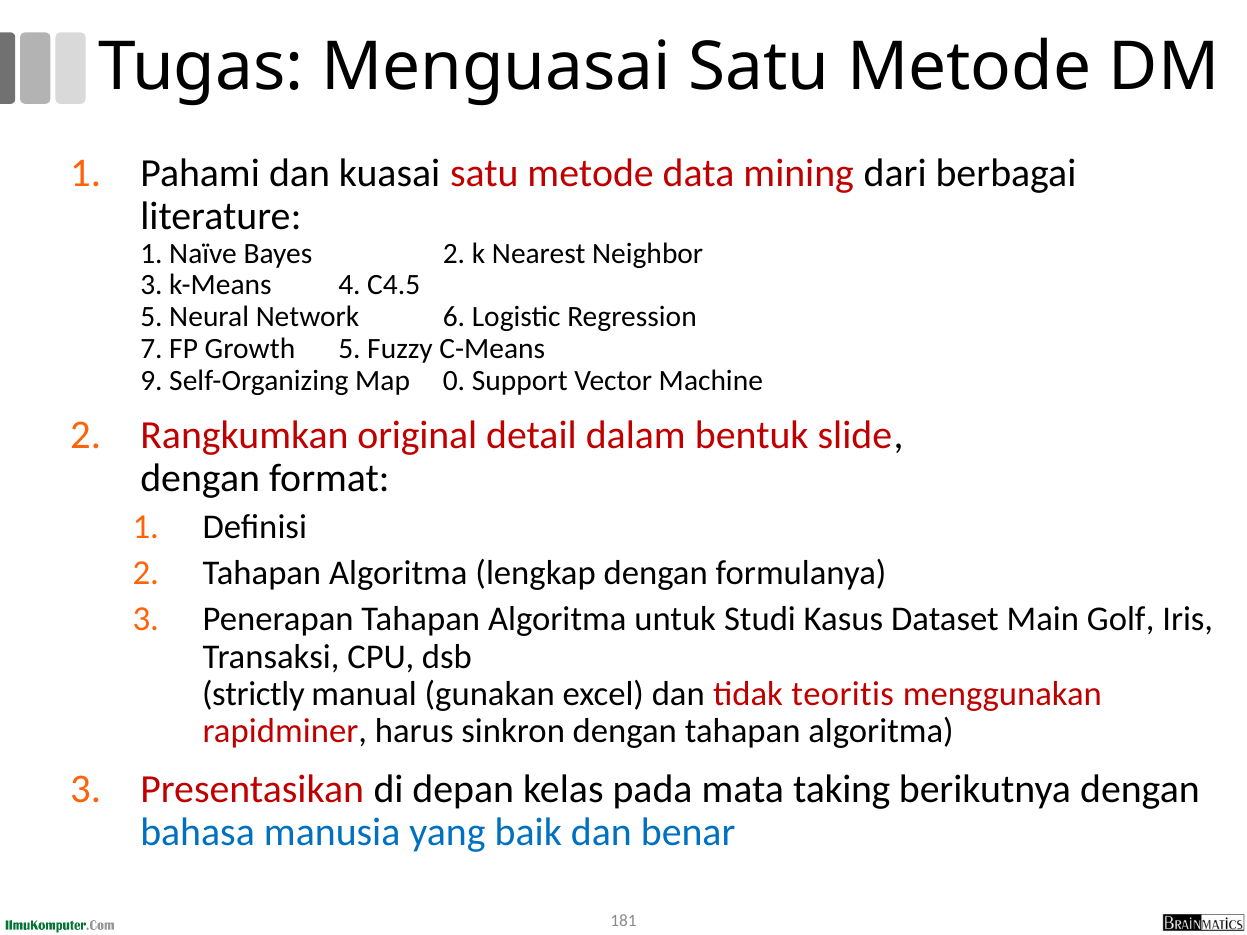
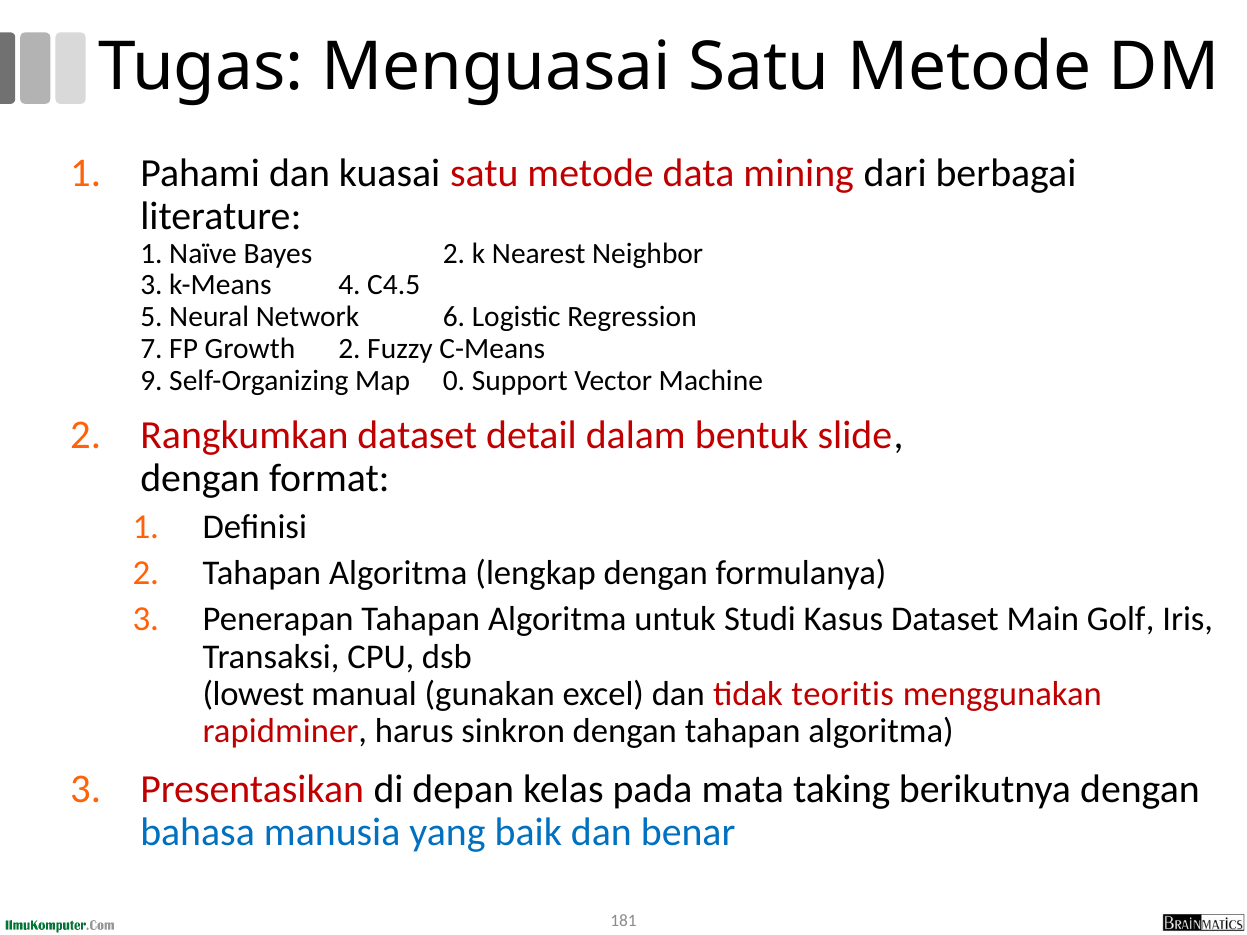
Growth 5: 5 -> 2 (349, 349)
Rangkumkan original: original -> dataset (417, 435)
strictly: strictly -> lowest (253, 694)
